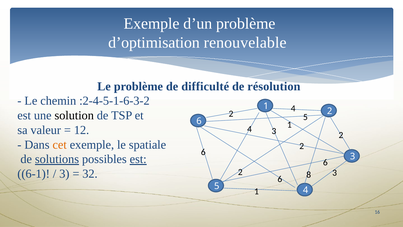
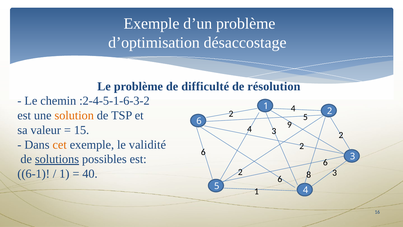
renouvelable: renouvelable -> désaccostage (245, 42)
solution colour: black -> orange (74, 115)
12: 12 -> 15 (82, 130)
4 1: 1 -> 9 (289, 125)
spatiale: spatiale -> validité (147, 144)
est underline: present -> none (138, 159)
3: 3 -> 1 (64, 174)
32: 32 -> 40 (90, 174)
